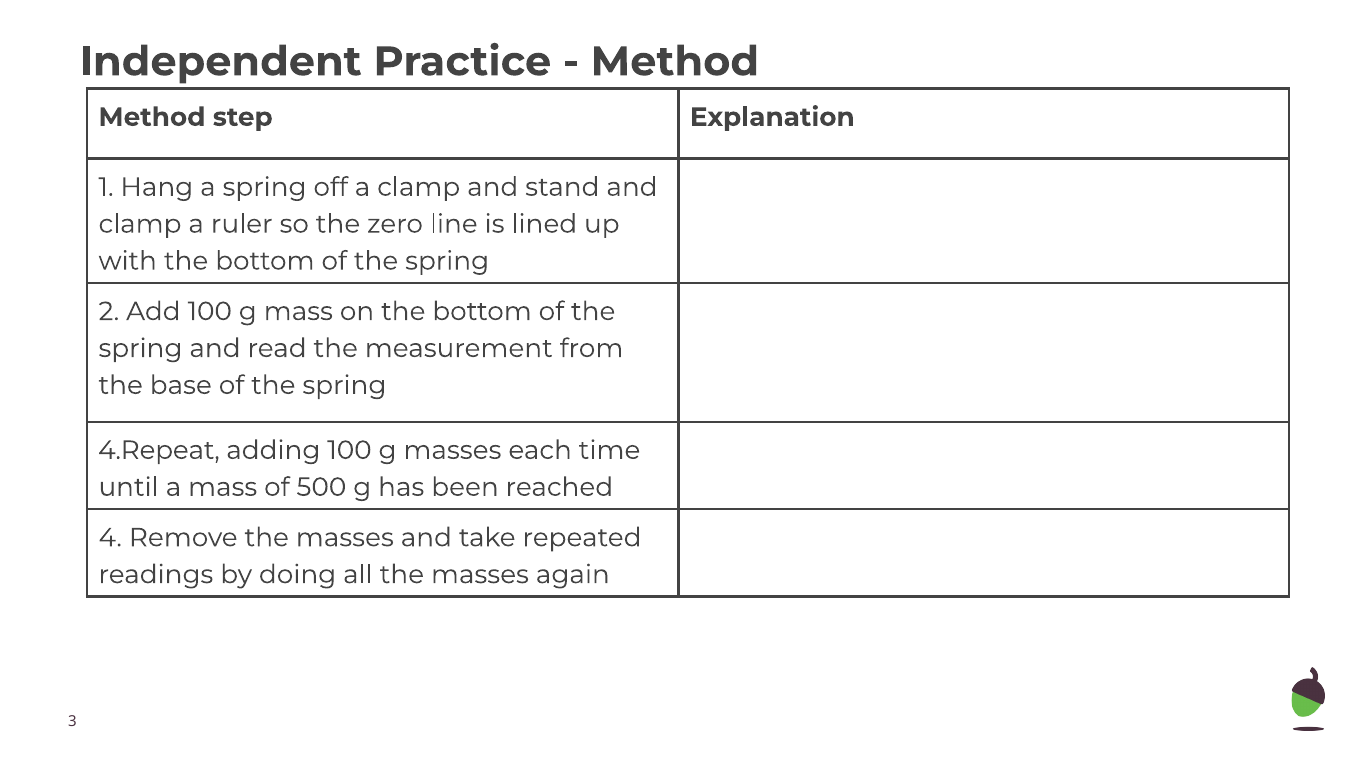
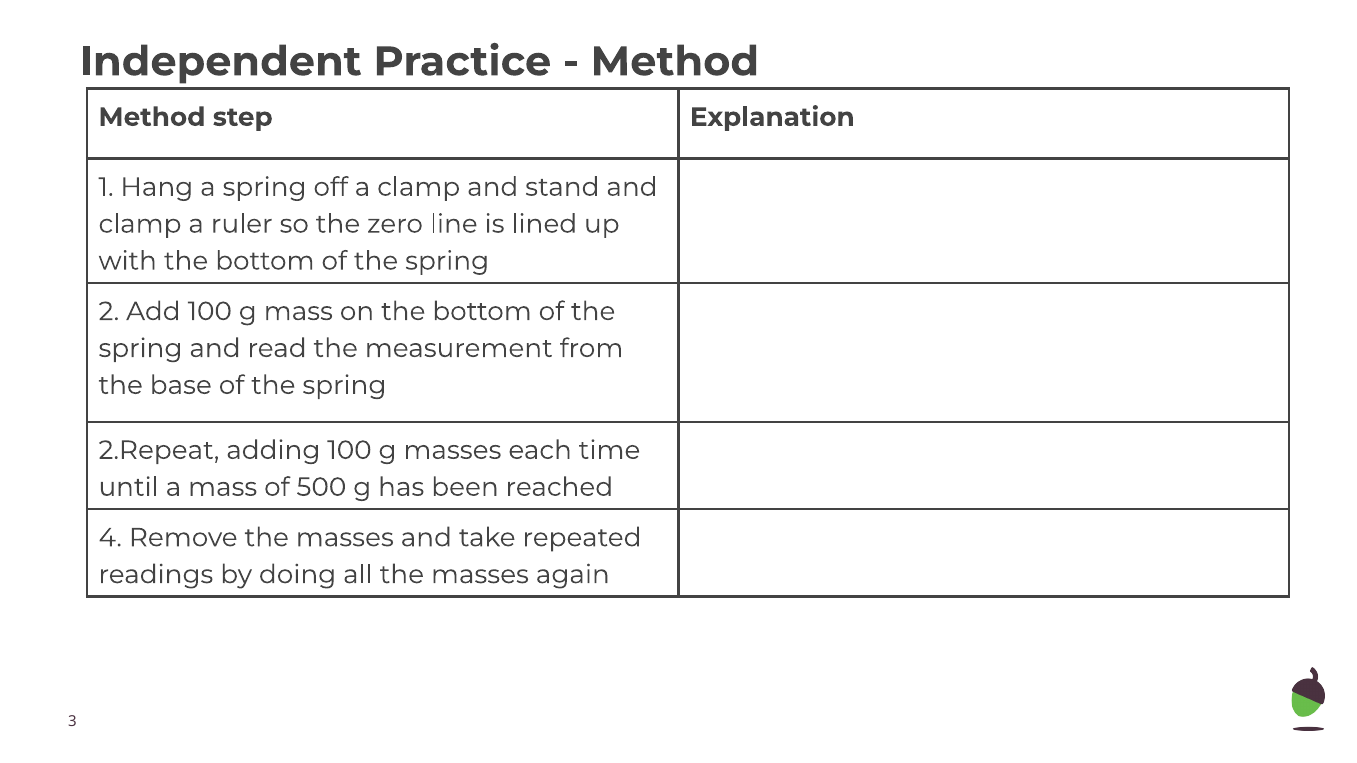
4.Repeat: 4.Repeat -> 2.Repeat (159, 450)
